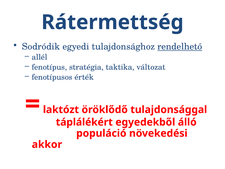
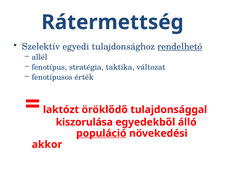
Sodródik: Sodródik -> Szelektív (41, 47)
táplálékért: táplálékért -> kiszorulása (84, 122)
populáció underline: none -> present (101, 133)
